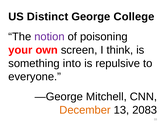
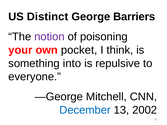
College: College -> Barriers (134, 17)
screen: screen -> pocket (79, 50)
December colour: orange -> blue (85, 110)
2083: 2083 -> 2002 (145, 110)
